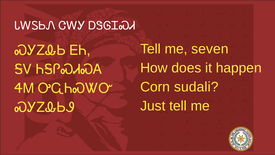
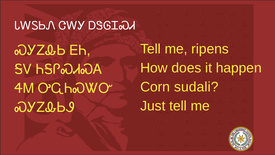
seven: seven -> ripens (210, 49)
